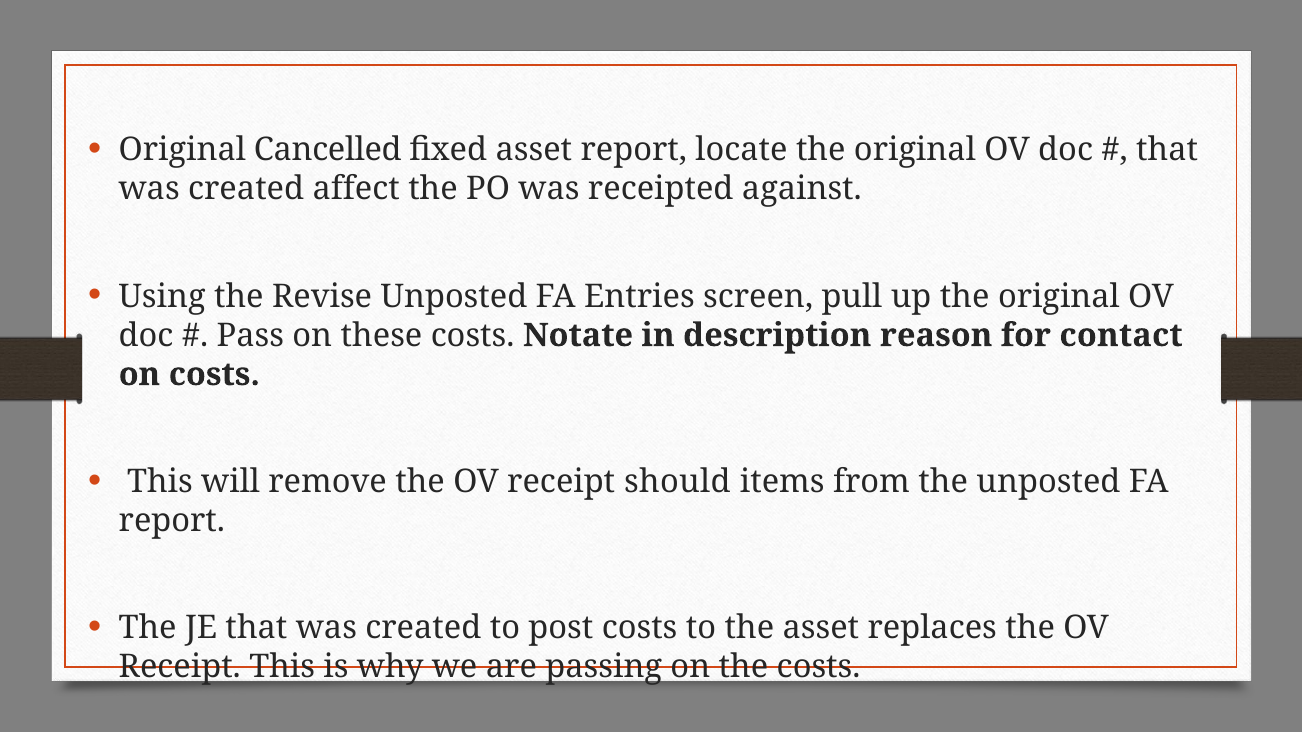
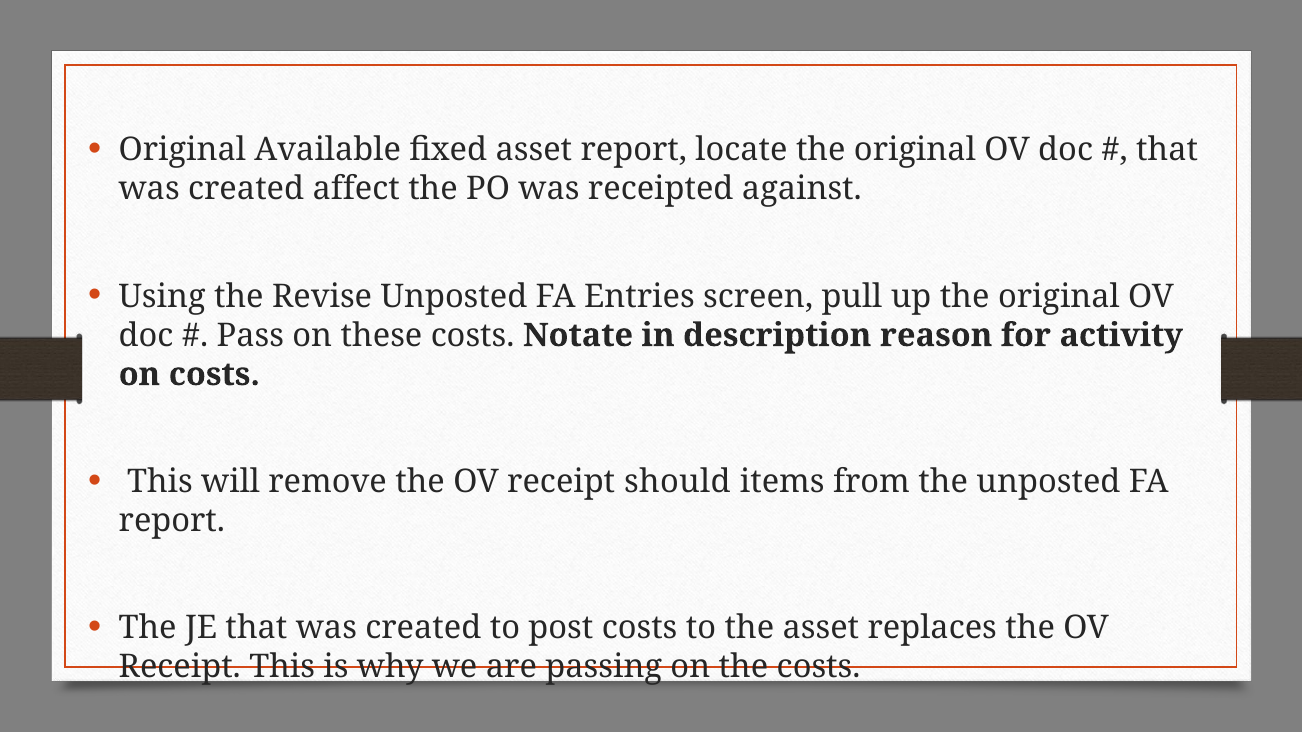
Cancelled: Cancelled -> Available (328, 150)
contact: contact -> activity (1121, 335)
